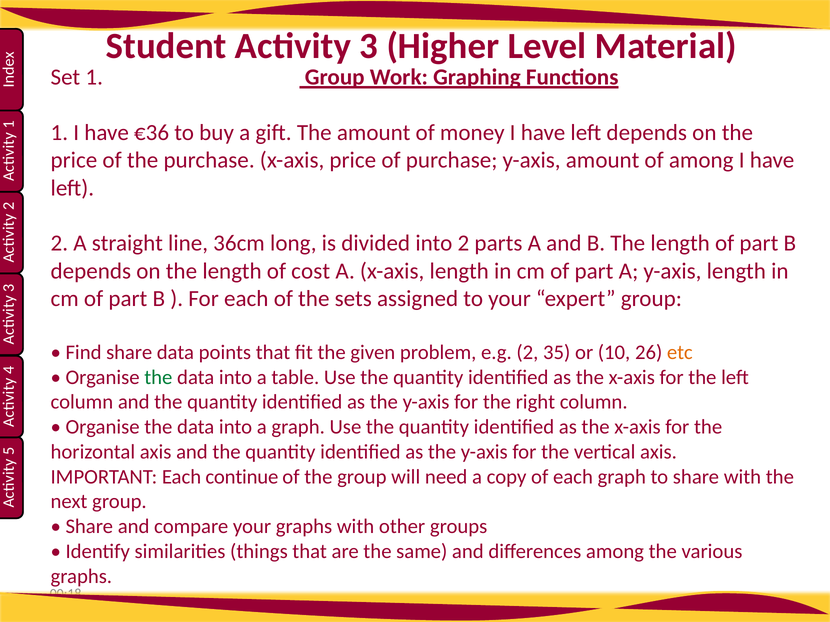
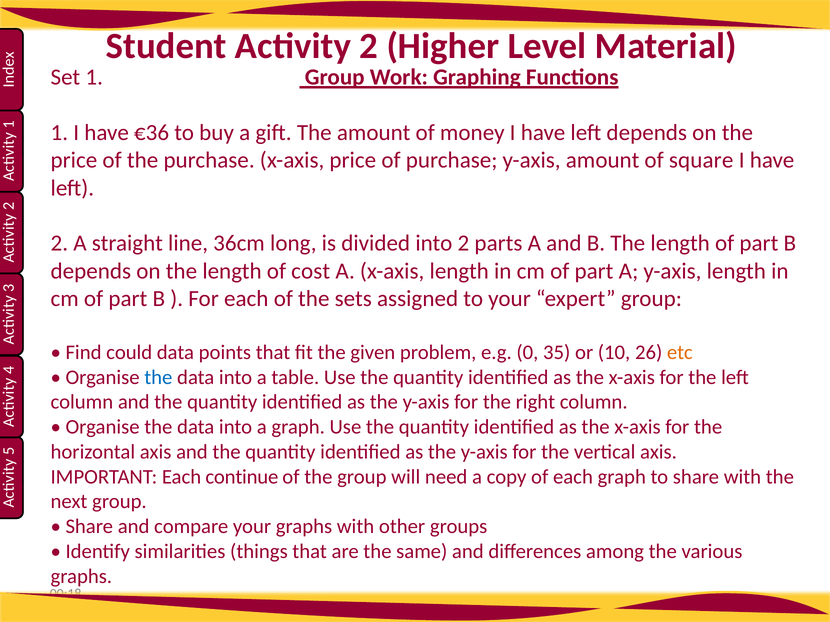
Activity 3: 3 -> 2 (369, 46)
of among: among -> square (701, 160)
Find share: share -> could (129, 353)
e.g 2: 2 -> 0 (527, 353)
the colour: green -> blue (158, 378)
